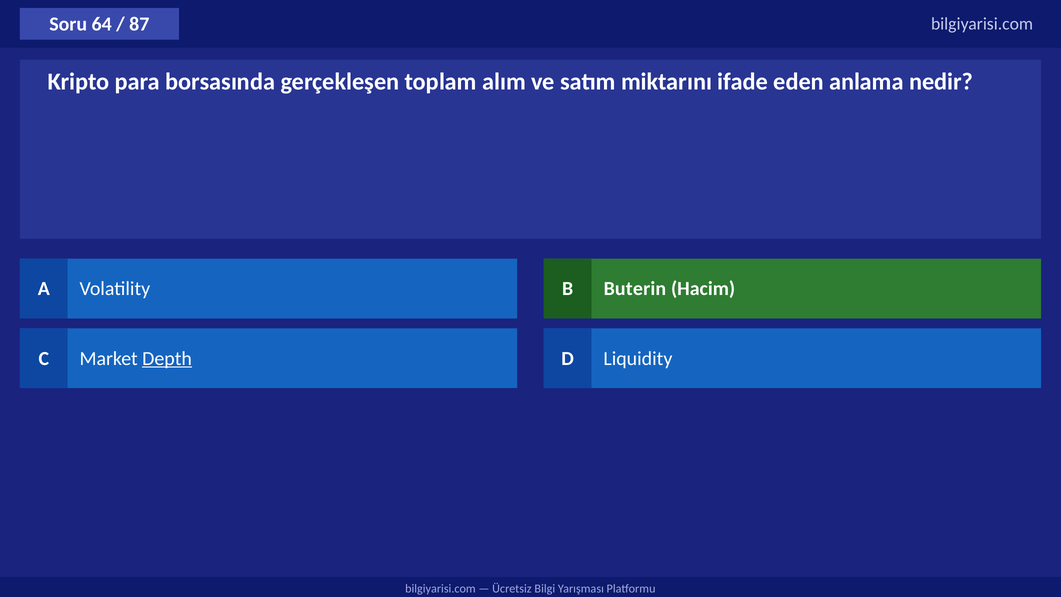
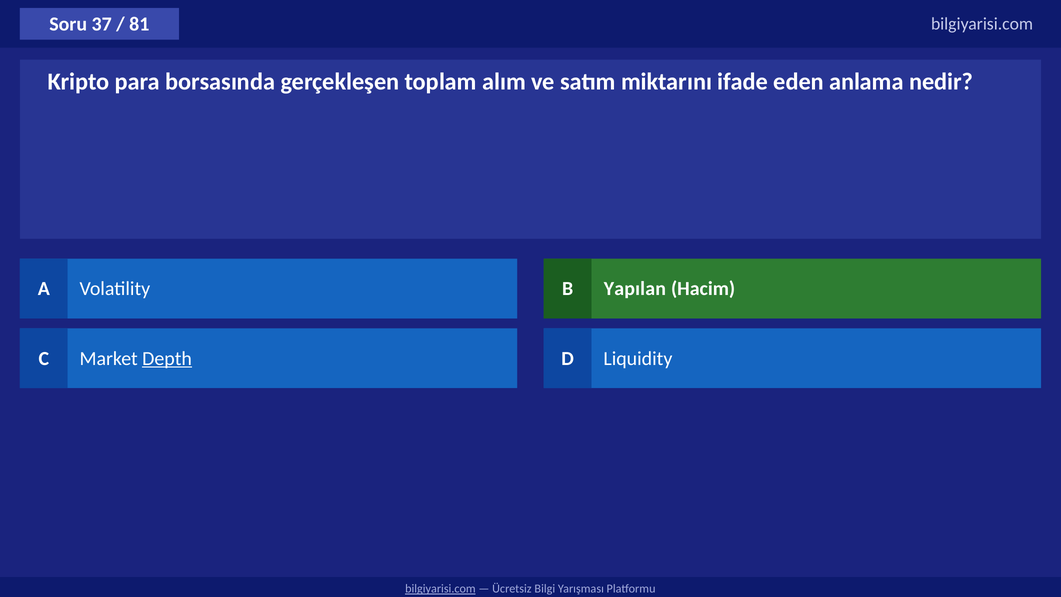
64: 64 -> 37 (102, 24)
87: 87 -> 81 (139, 24)
Buterin: Buterin -> Yapılan (635, 289)
bilgiyarisi.com underline: none -> present (440, 589)
